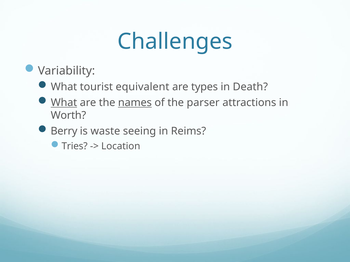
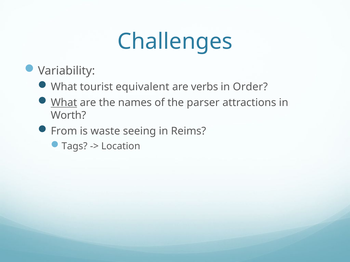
types: types -> verbs (205, 87)
Death: Death -> Order (250, 87)
names underline: present -> none (135, 103)
Berry: Berry -> From (64, 131)
Tries: Tries -> Tags (75, 146)
